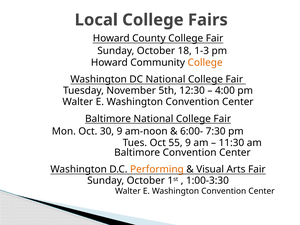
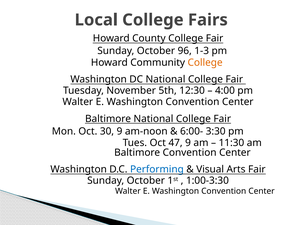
18: 18 -> 96 (185, 51)
7:30: 7:30 -> 3:30 (216, 131)
55: 55 -> 47 (176, 143)
Performing colour: orange -> blue (157, 169)
